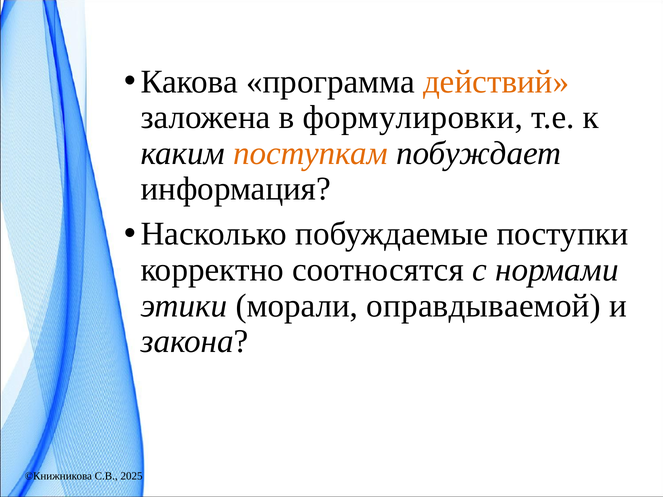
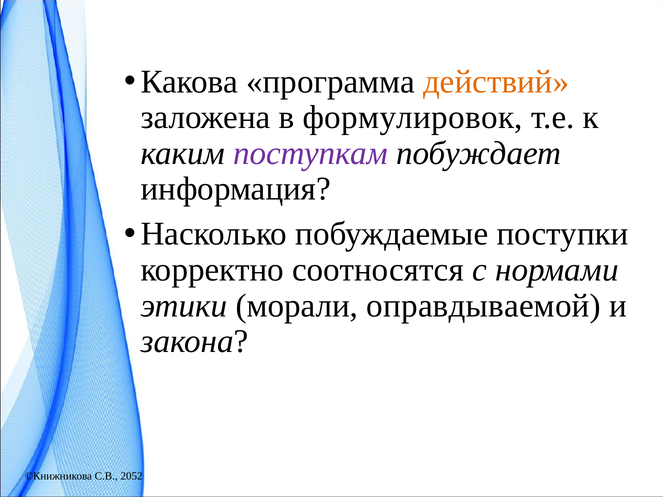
формулировки: формулировки -> формулировок (413, 117)
поступкам colour: orange -> purple (311, 153)
2025: 2025 -> 2052 (132, 476)
